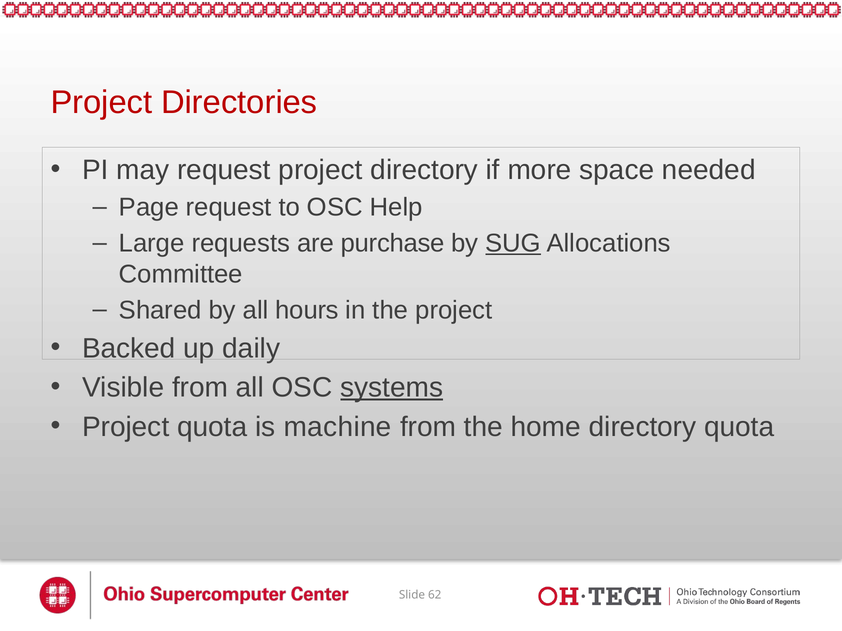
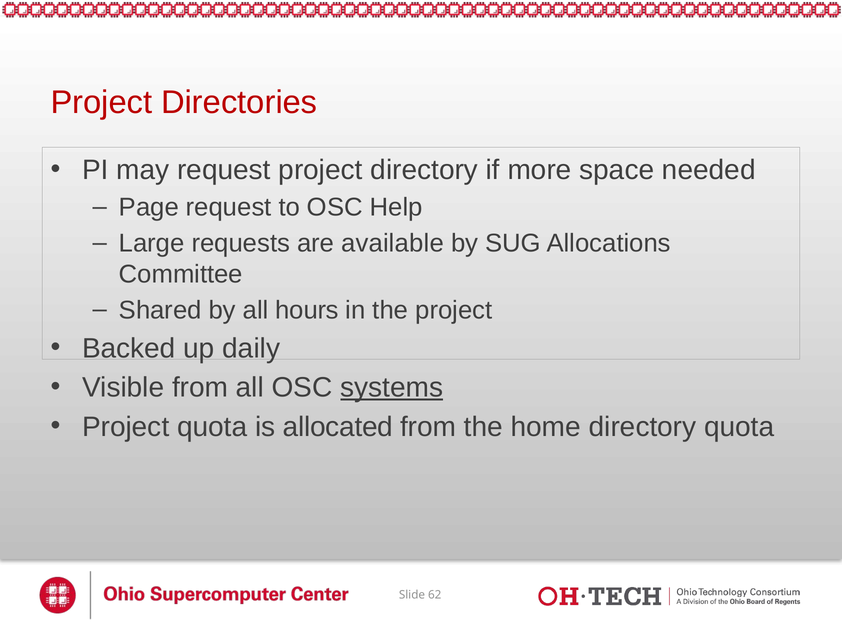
purchase: purchase -> available (393, 244)
SUG underline: present -> none (513, 244)
machine: machine -> allocated (338, 427)
